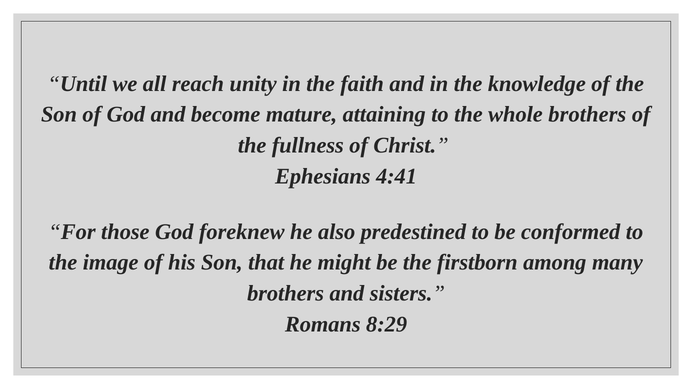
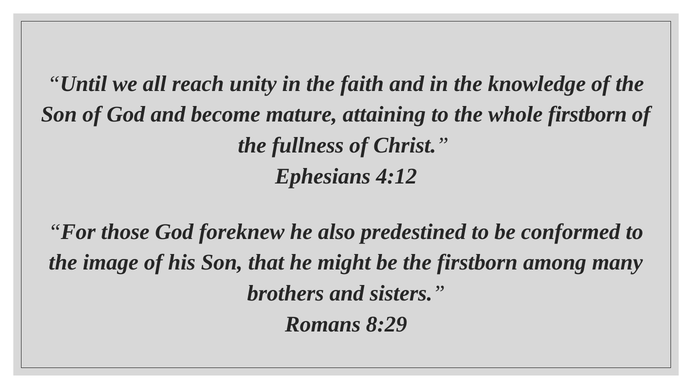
whole brothers: brothers -> firstborn (588, 115)
4:41: 4:41 -> 4:12 (396, 176)
